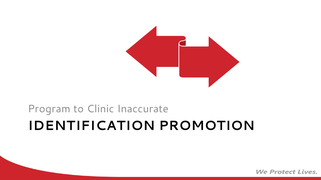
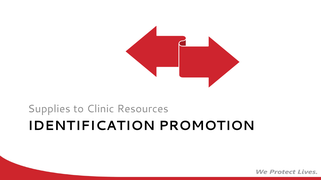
Program: Program -> Supplies (49, 109)
Inaccurate: Inaccurate -> Resources (143, 109)
